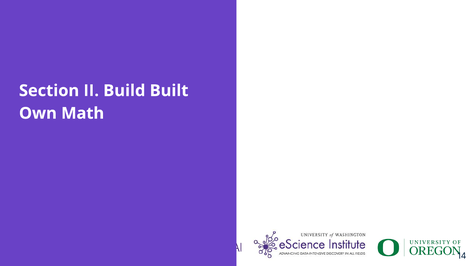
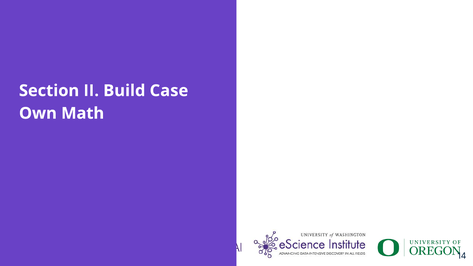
Built: Built -> Case (169, 91)
